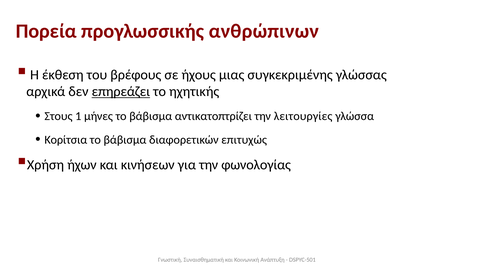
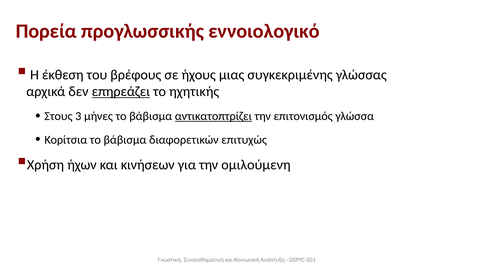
ανθρώπινων: ανθρώπινων -> εννοιολογικό (264, 31)
1: 1 -> 3 (78, 116)
αντικατοπτρίζει underline: none -> present (213, 116)
λειτουργίες: λειτουργίες -> επιτονισμός (303, 116)
φωνολογίας: φωνολογίας -> ομιλούμενη (256, 165)
